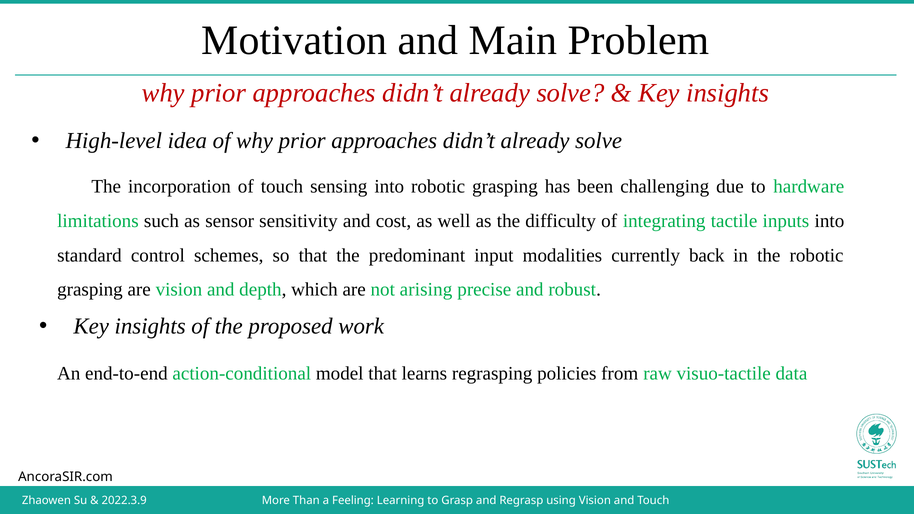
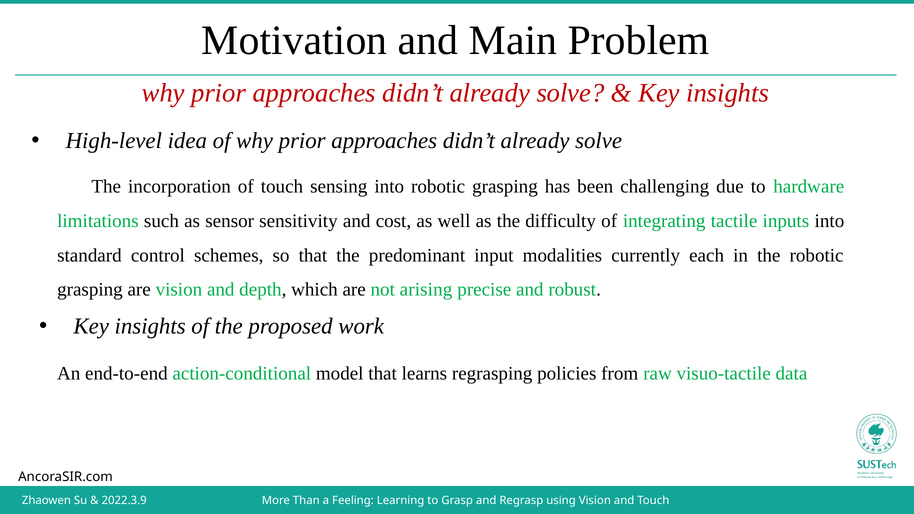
back: back -> each (707, 255)
